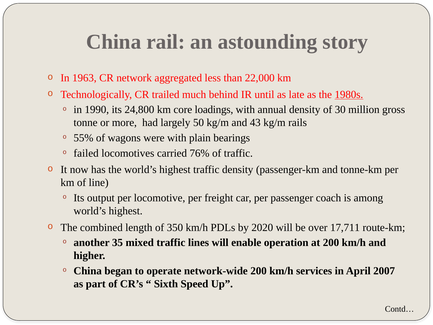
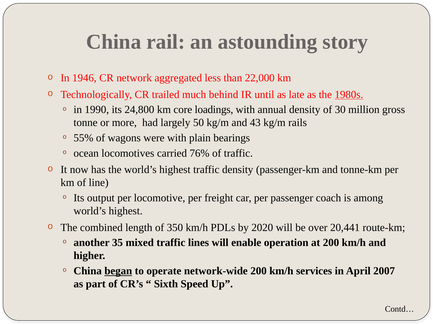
1963: 1963 -> 1946 (84, 78)
failed: failed -> ocean (86, 153)
17,711: 17,711 -> 20,441 (345, 227)
began underline: none -> present (118, 271)
